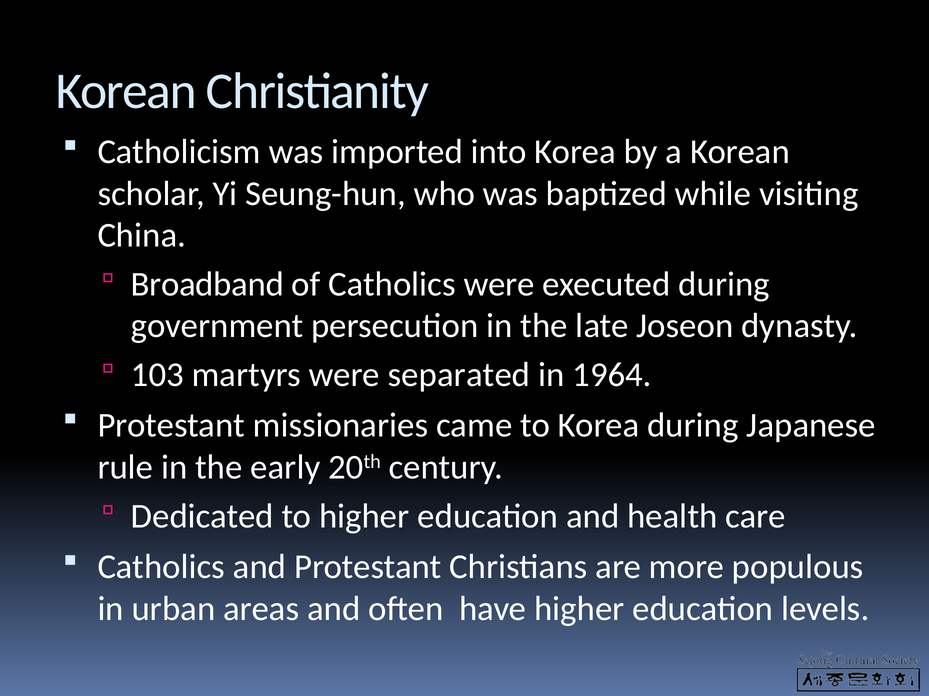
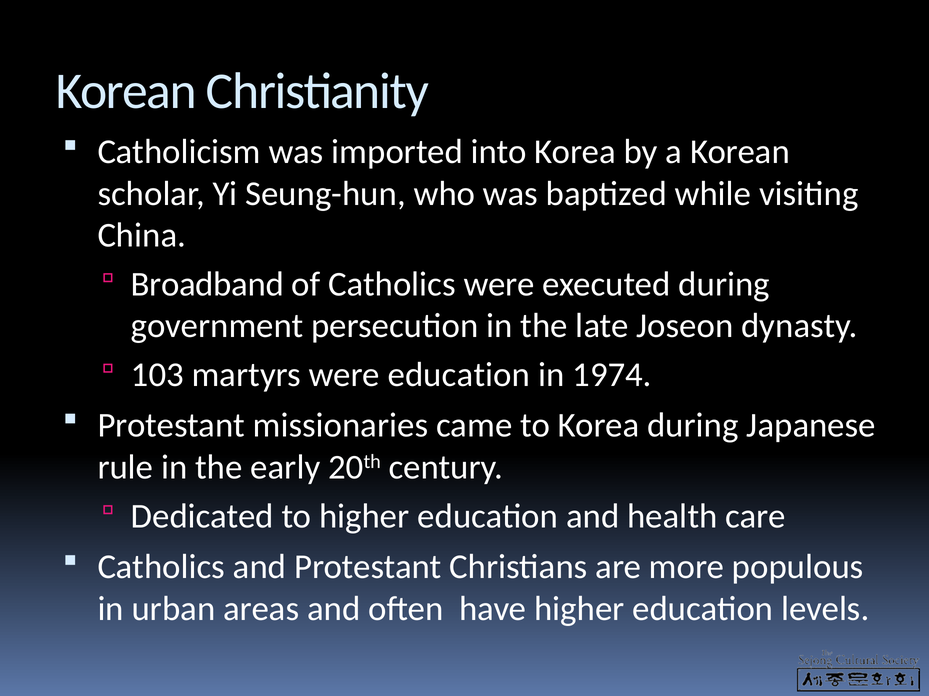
were separated: separated -> education (459, 375)
1964: 1964 -> 1974 (612, 375)
